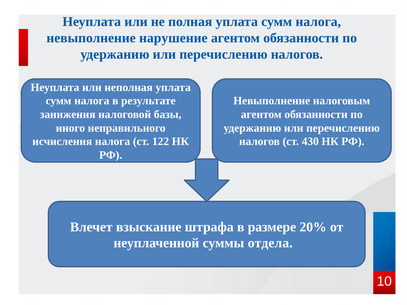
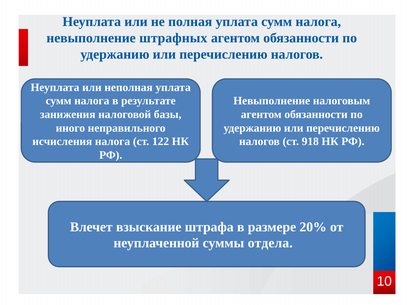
нарушение: нарушение -> штрафных (173, 38)
430: 430 -> 918 (310, 142)
